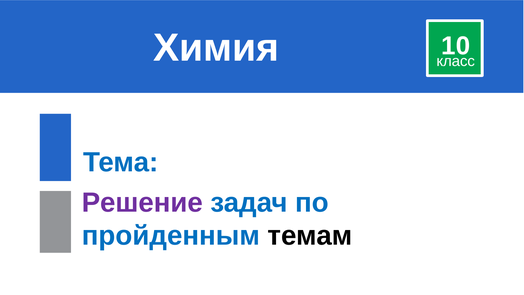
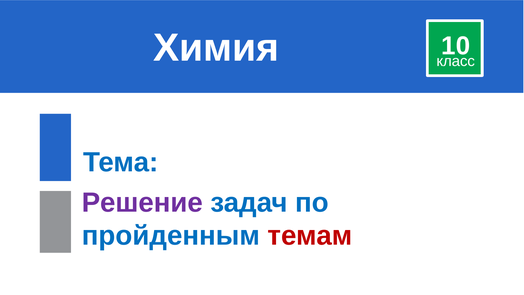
темам colour: black -> red (310, 236)
